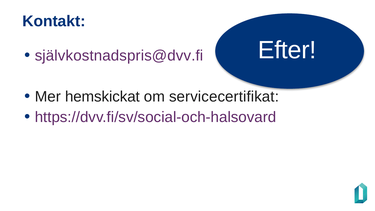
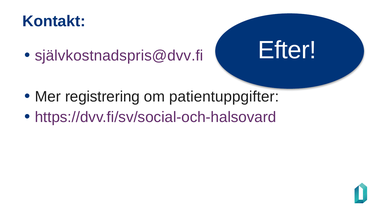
hemskickat: hemskickat -> registrering (102, 97)
servicecertifikat: servicecertifikat -> patientuppgifter (224, 97)
